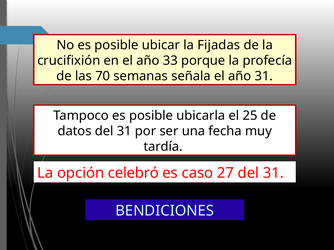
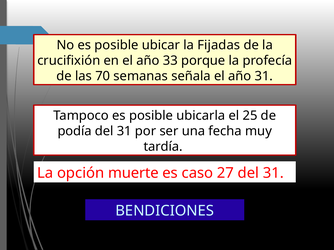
datos: datos -> podía (75, 131)
celebró: celebró -> muerte (133, 173)
